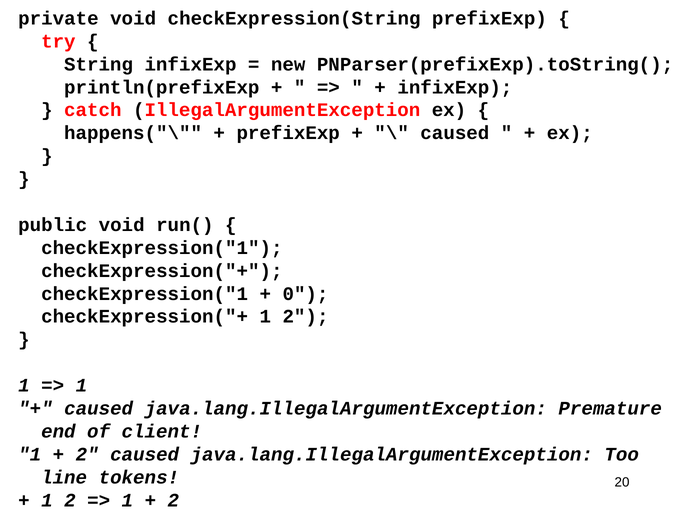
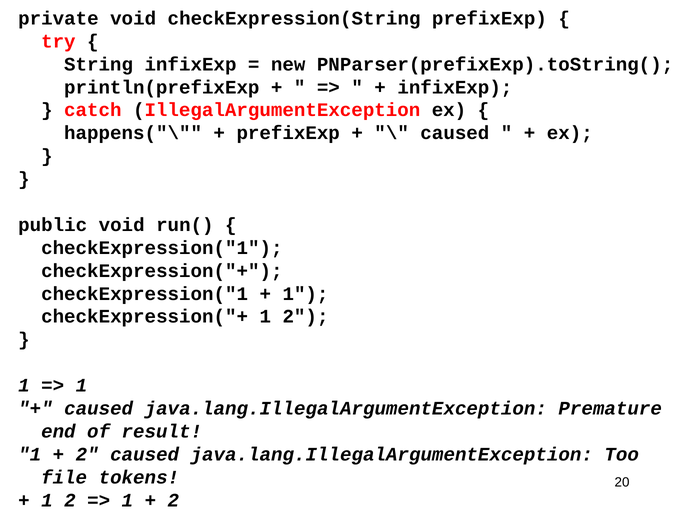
0: 0 -> 1 (305, 294)
client: client -> result (162, 431)
line: line -> file (64, 477)
